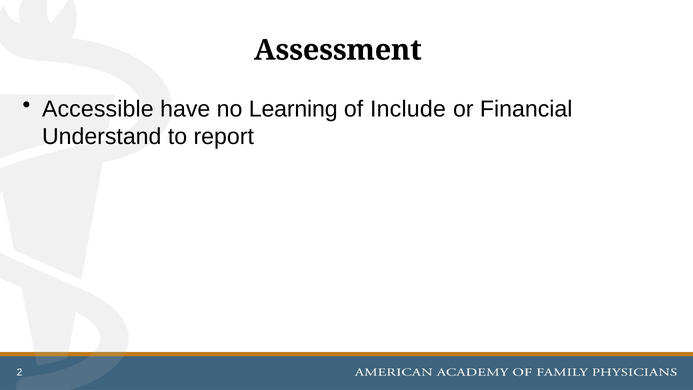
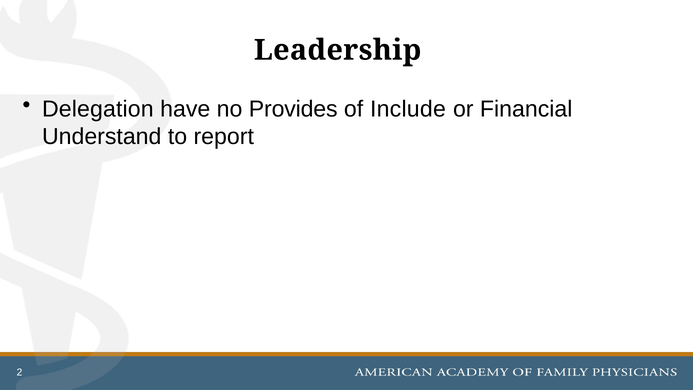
Assessment: Assessment -> Leadership (338, 50)
Accessible: Accessible -> Delegation (98, 109)
Learning: Learning -> Provides (293, 109)
